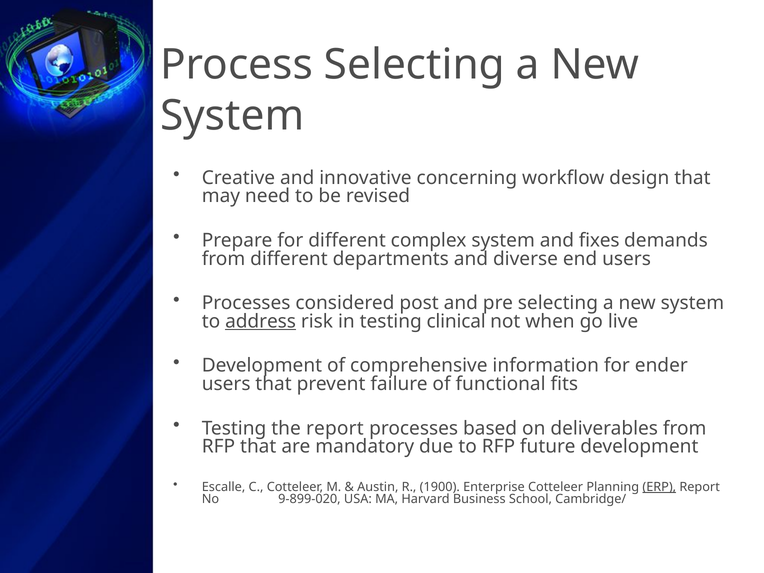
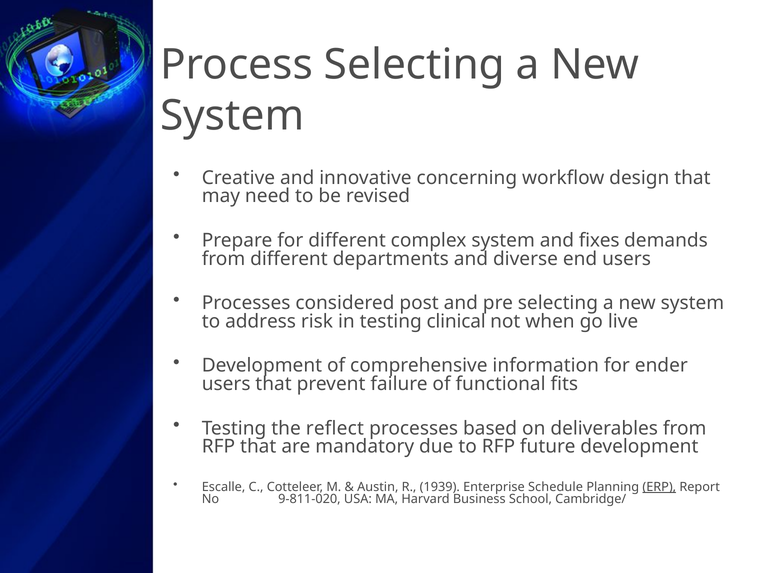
address underline: present -> none (261, 321)
the report: report -> reflect (335, 428)
1900: 1900 -> 1939 (440, 487)
Enterprise Cotteleer: Cotteleer -> Schedule (555, 487)
9-899-020: 9-899-020 -> 9-811-020 (309, 499)
